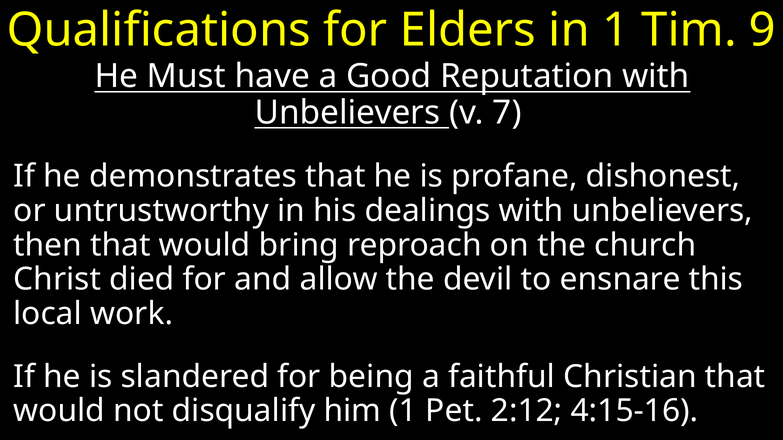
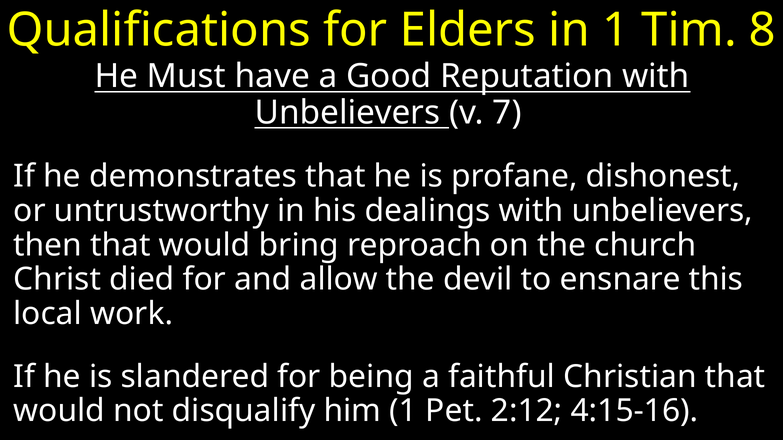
9: 9 -> 8 (762, 30)
